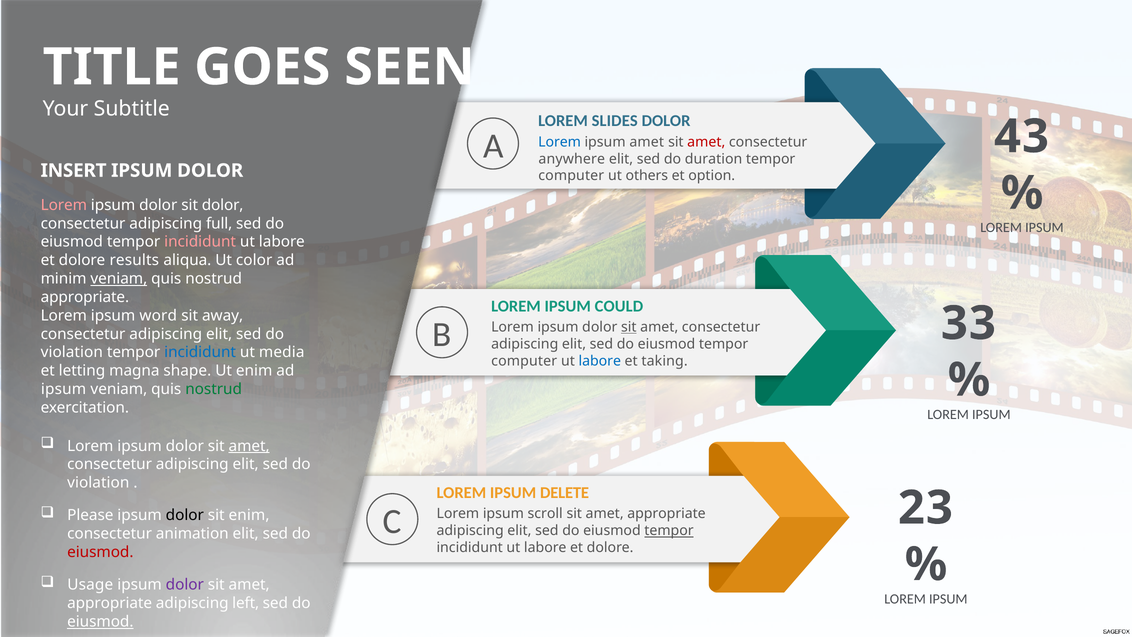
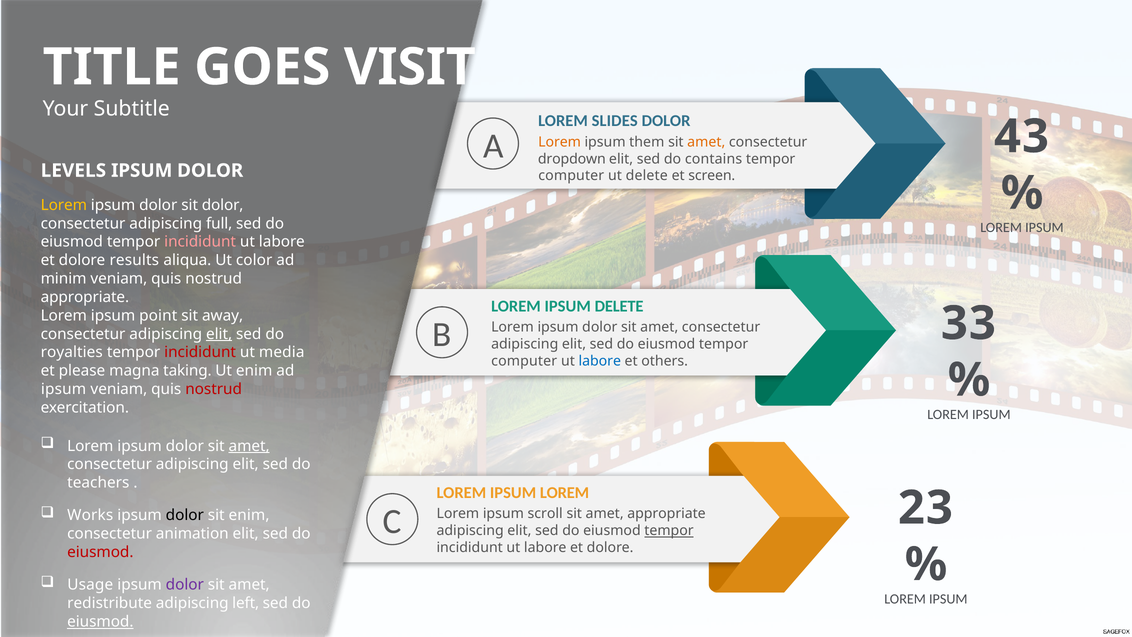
SEEN: SEEN -> VISIT (410, 67)
Lorem colour: blue -> orange (560, 142)
ipsum amet: amet -> them (647, 142)
amet colour: red -> orange (706, 142)
anywhere: anywhere -> dropdown (572, 159)
duration: duration -> contains (714, 159)
INSERT: INSERT -> LEVELS (73, 170)
ut others: others -> delete (647, 176)
option: option -> screen (712, 176)
Lorem colour: pink -> yellow (64, 205)
veniam underline: present -> none (119, 279)
IPSUM COULD: COULD -> DELETE (619, 306)
word: word -> point (158, 315)
sit underline: present -> none (629, 327)
elit underline: none -> present (219, 334)
violation: violation -> royalties (72, 352)
incididunt colour: blue -> red (200, 352)
taking: taking -> others (665, 361)
letting: letting -> please (82, 371)
shape: shape -> taking (187, 371)
nostrud colour: green -> red (214, 389)
violation: violation -> teachers (98, 483)
IPSUM DELETE: DELETE -> LOREM (565, 493)
Please: Please -> Works (90, 515)
appropriate: appropriate -> redistribute (110, 603)
